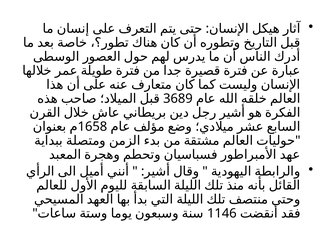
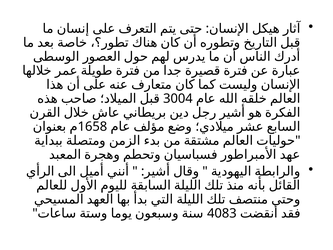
3689: 3689 -> 3004 (178, 98)
1146: 1146 -> 4083 (222, 213)
